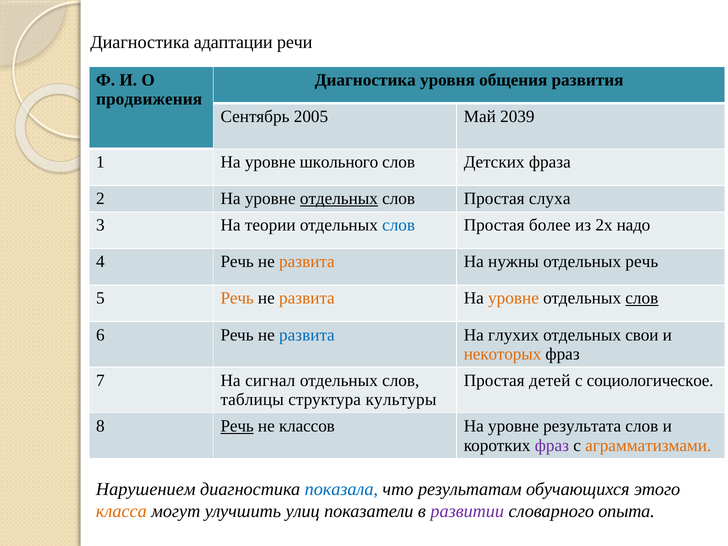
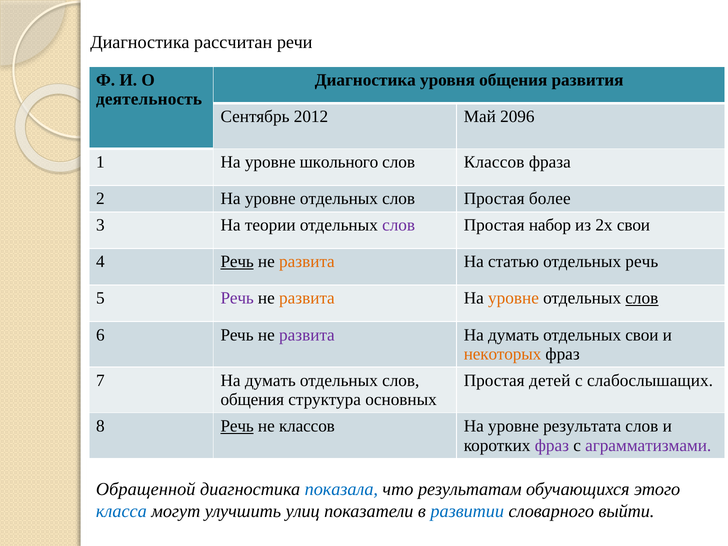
адаптации: адаптации -> рассчитан (233, 42)
продвижения: продвижения -> деятельность (149, 99)
2005: 2005 -> 2012 (311, 117)
2039: 2039 -> 2096 (517, 117)
слов Детских: Детских -> Классов (494, 162)
отдельных underline: present -> none (339, 199)
слуха: слуха -> более (550, 199)
слов colour: blue -> purple (399, 225)
более: более -> набор (550, 225)
2х надо: надо -> свои (633, 225)
Речь underline: none -> present (237, 262)
нужны: нужны -> статью (514, 262)
Речь colour: orange -> purple (237, 298)
развита colour: blue -> purple (307, 335)
глухих: глухих -> думать (514, 335)
7 На сигнал: сигнал -> думать (270, 381)
социологическое: социологическое -> слабослышащих (650, 381)
таблицы: таблицы -> общения (252, 400)
культуры: культуры -> основных (401, 400)
аграмматизмами colour: orange -> purple (648, 445)
Нарушением: Нарушением -> Обращенной (146, 489)
класса colour: orange -> blue (121, 511)
развитии colour: purple -> blue (467, 511)
опыта: опыта -> выйти (626, 511)
